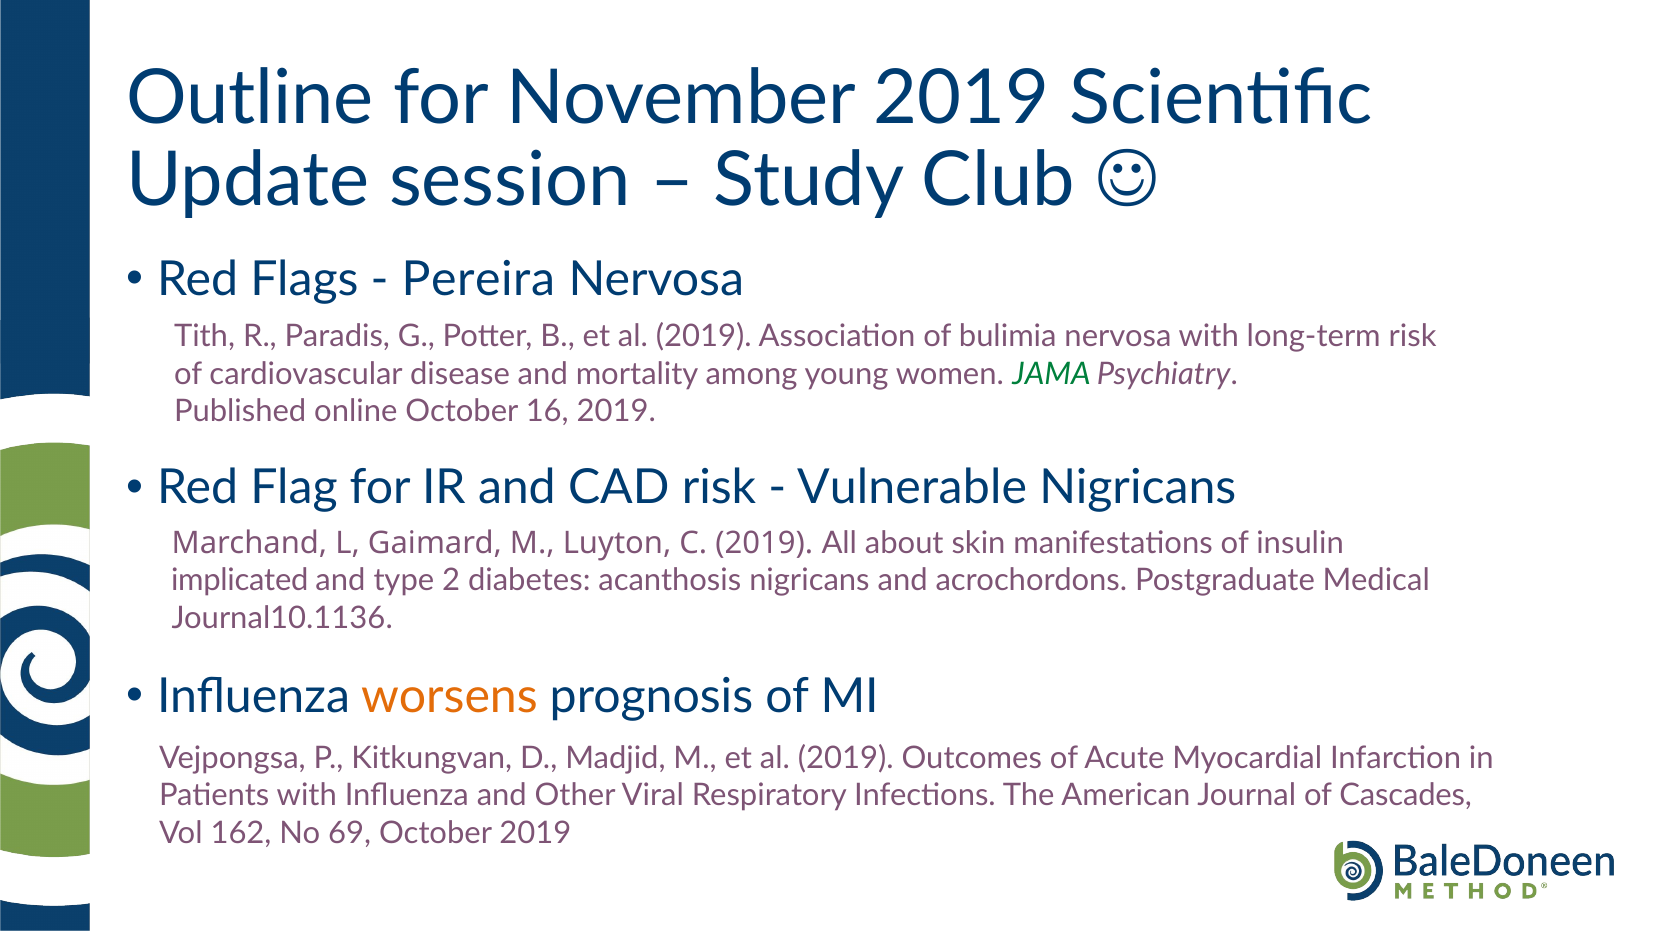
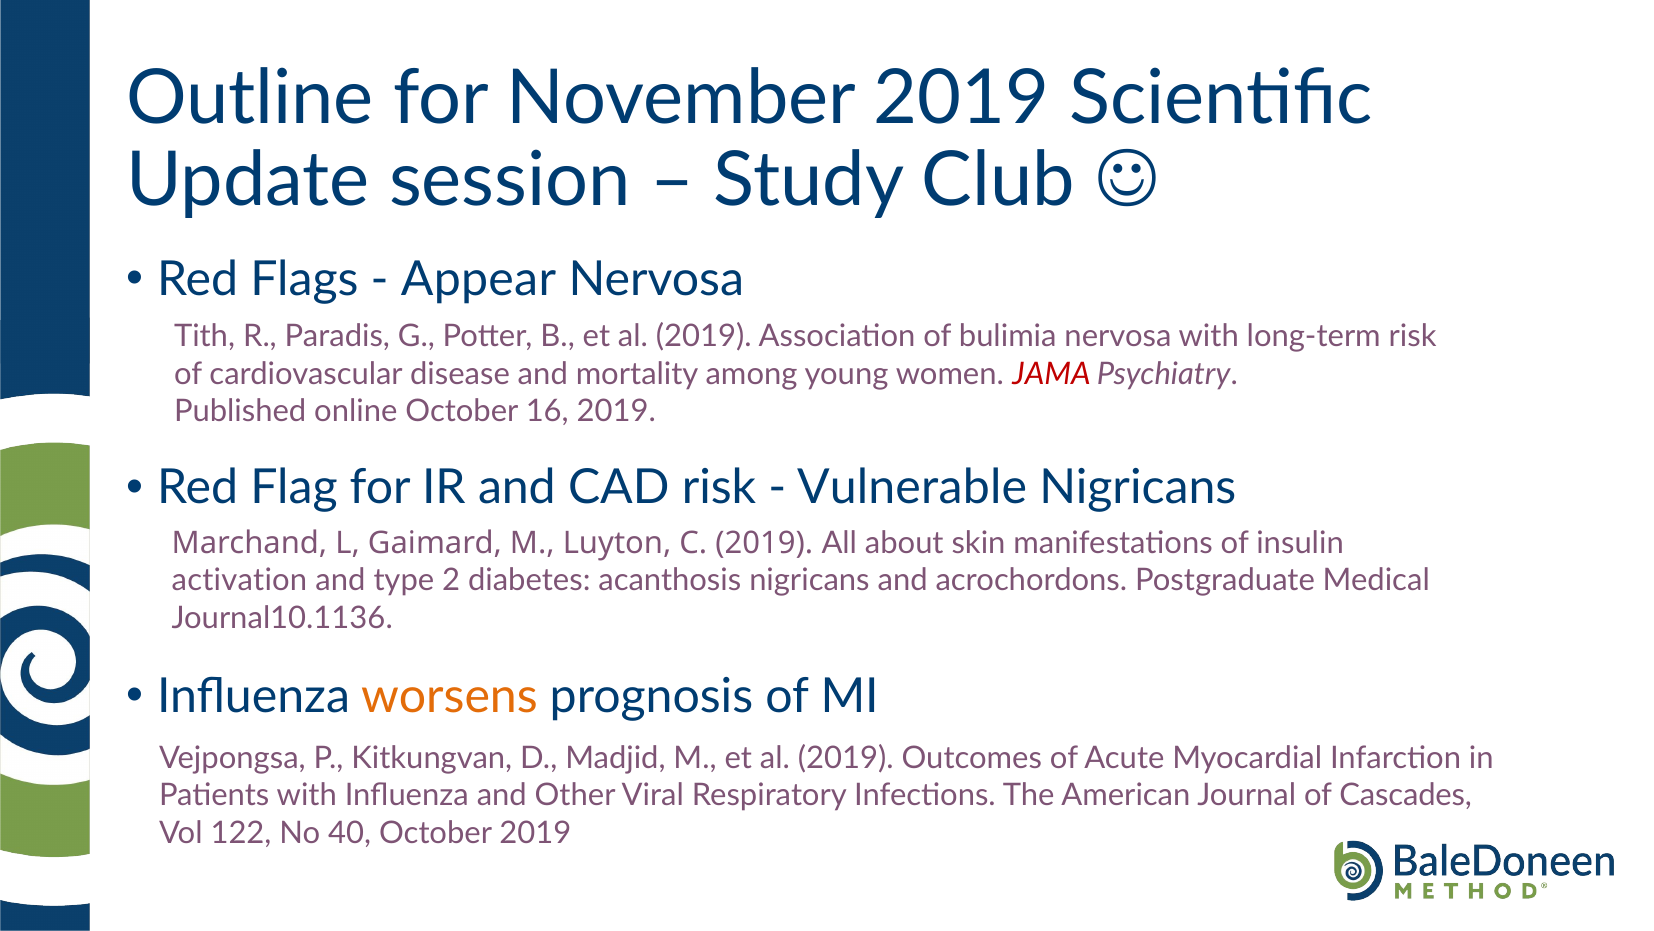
Pereira: Pereira -> Appear (478, 280)
JAMA colour: green -> red (1052, 374)
implicated: implicated -> activation (240, 580)
162: 162 -> 122 (241, 832)
69: 69 -> 40 (350, 832)
